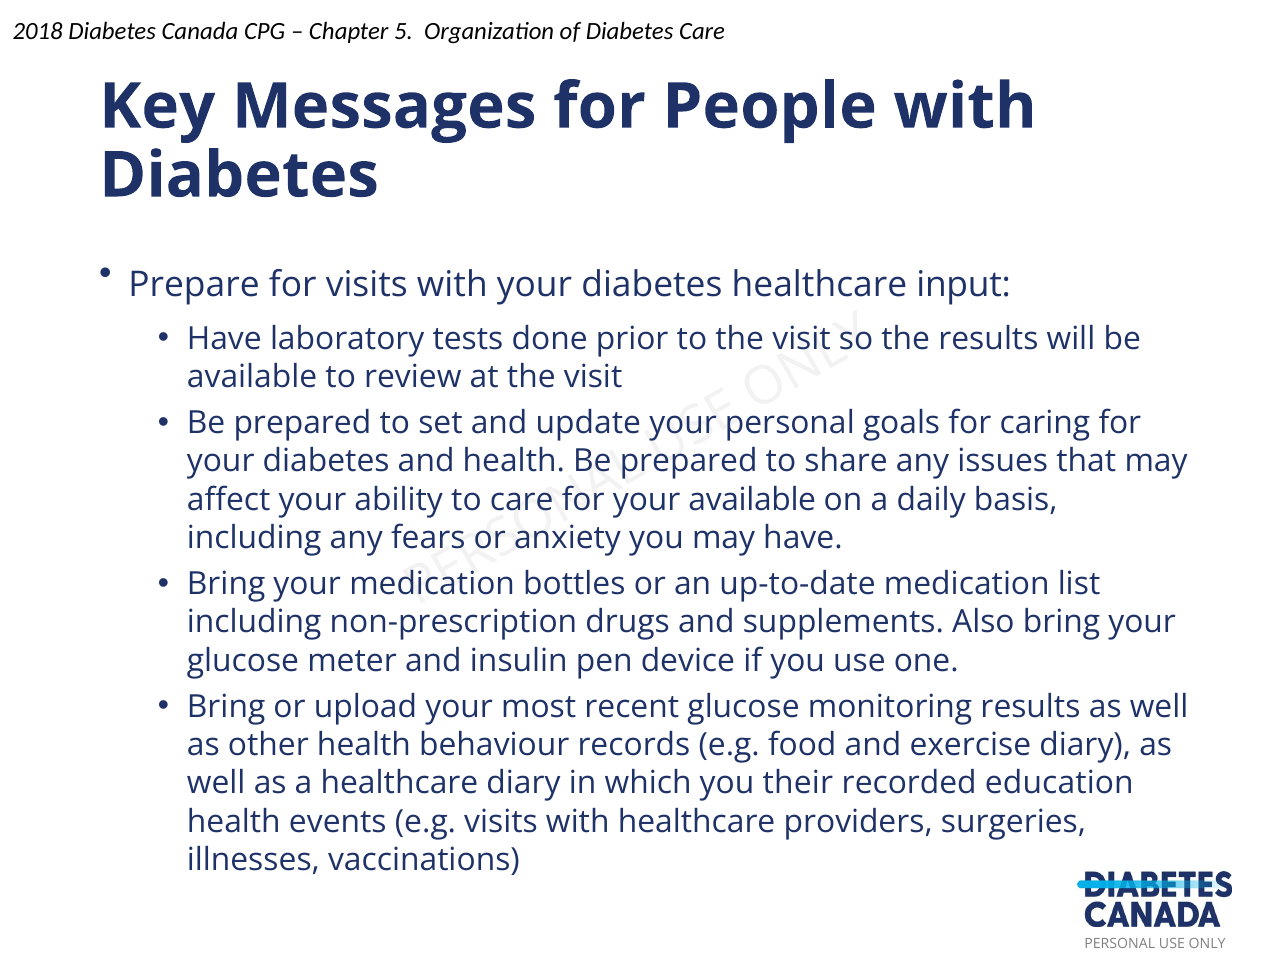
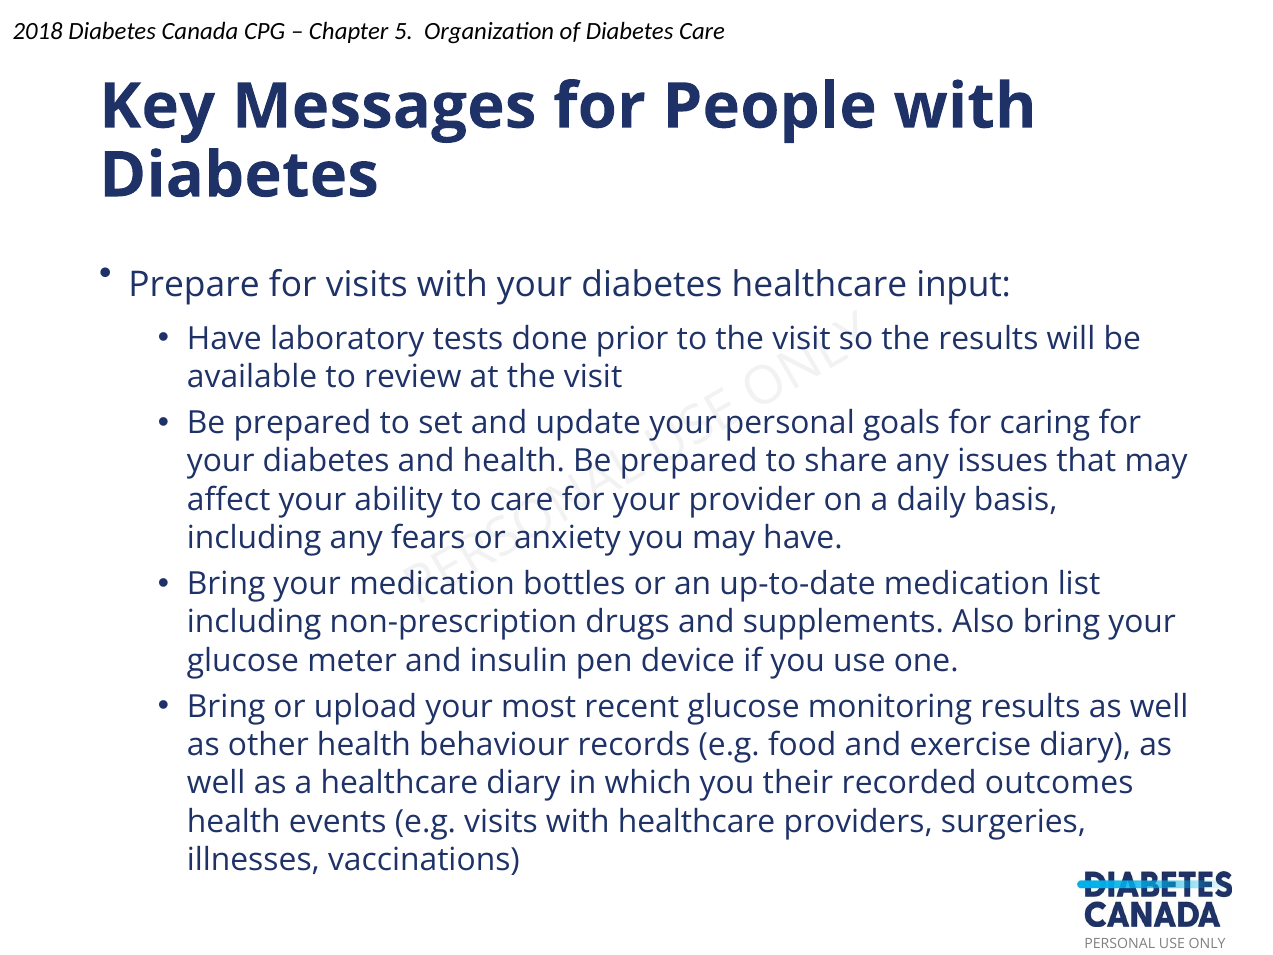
your available: available -> provider (752, 500)
education: education -> outcomes (1059, 783)
